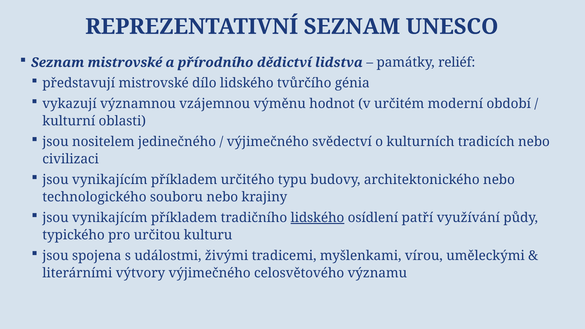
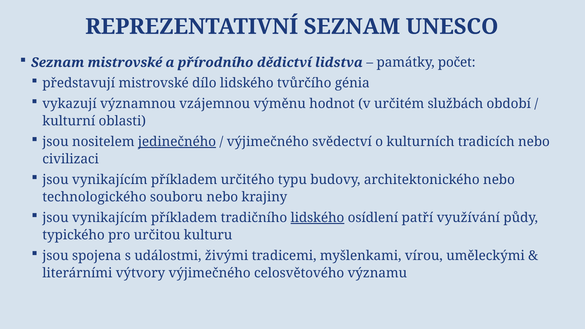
reliéf: reliéf -> počet (457, 63)
moderní: moderní -> službách (455, 104)
jedinečného underline: none -> present (177, 142)
